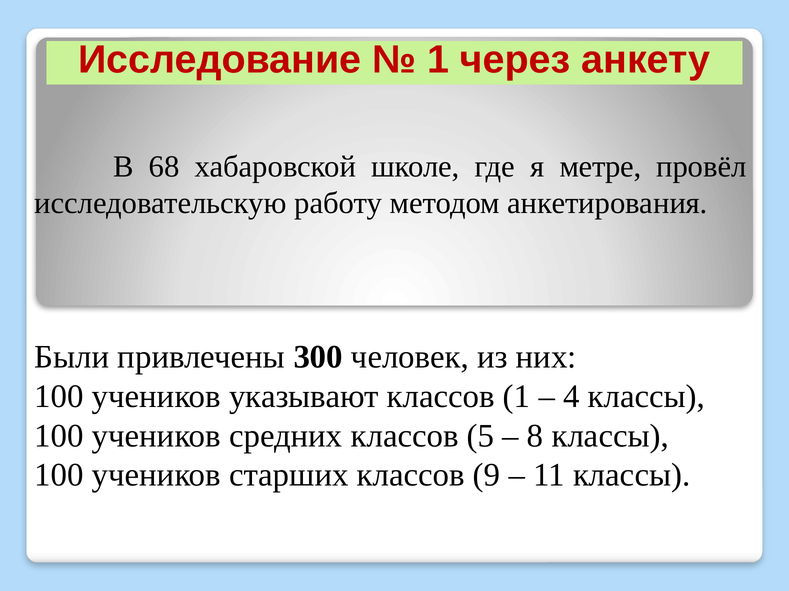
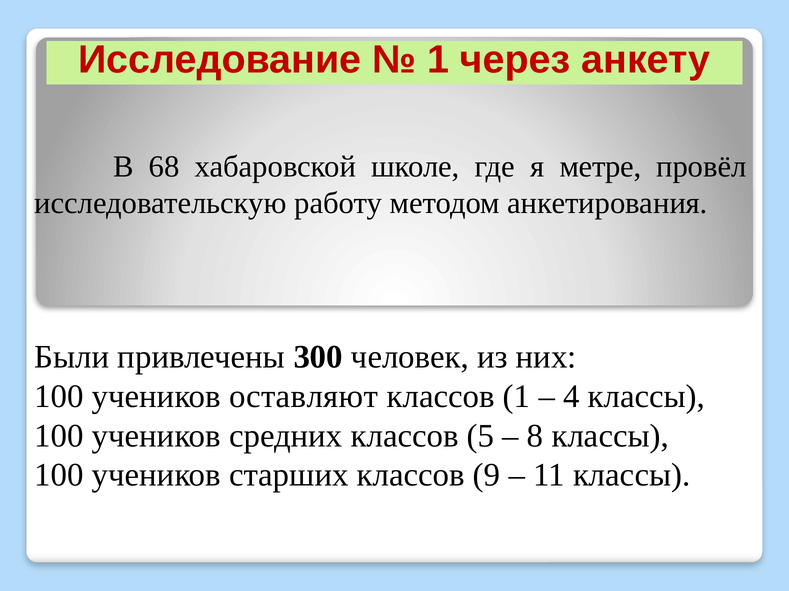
указывают: указывают -> оставляют (304, 397)
